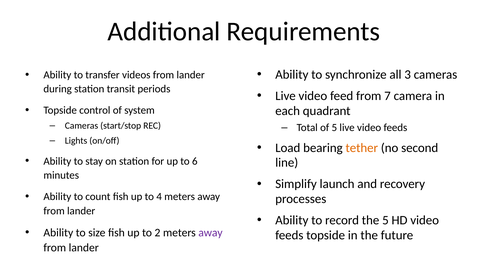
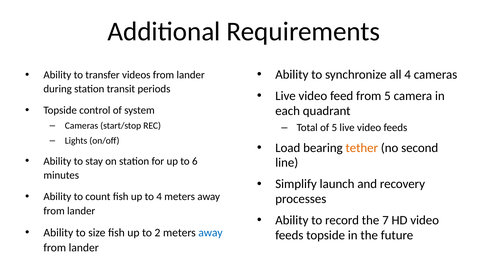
all 3: 3 -> 4 (408, 74)
from 7: 7 -> 5 (388, 96)
the 5: 5 -> 7 (385, 220)
away colour: purple -> blue (210, 232)
